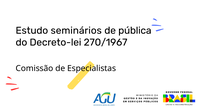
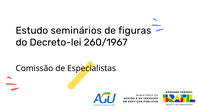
pública: pública -> figuras (135, 31)
270/1967: 270/1967 -> 260/1967 (106, 42)
